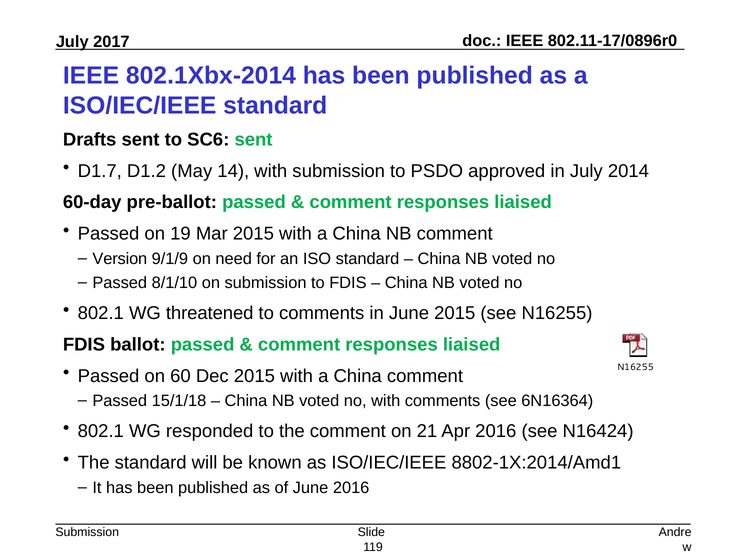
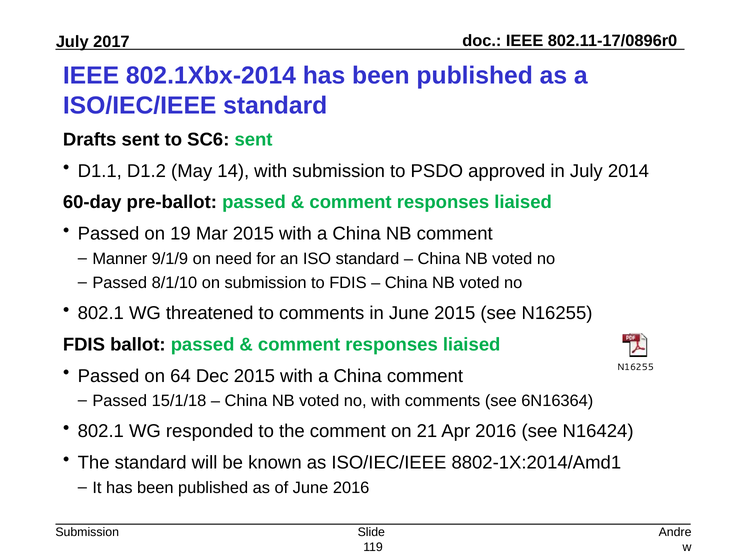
D1.7: D1.7 -> D1.1 (100, 171)
Version: Version -> Manner (120, 259)
60: 60 -> 64 (180, 376)
